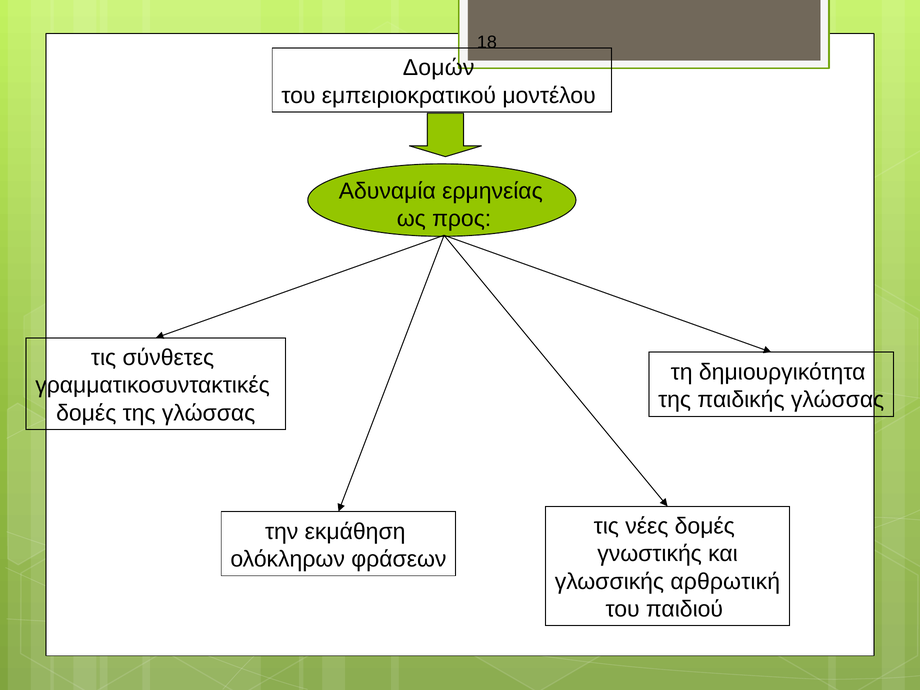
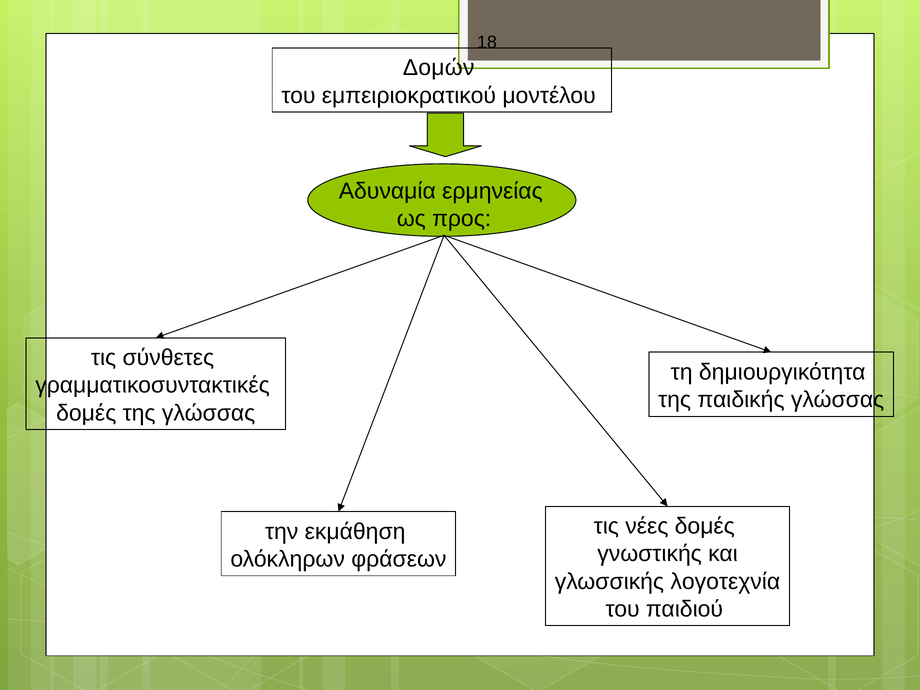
αρθρωτική: αρθρωτική -> λογοτεχνία (725, 581)
